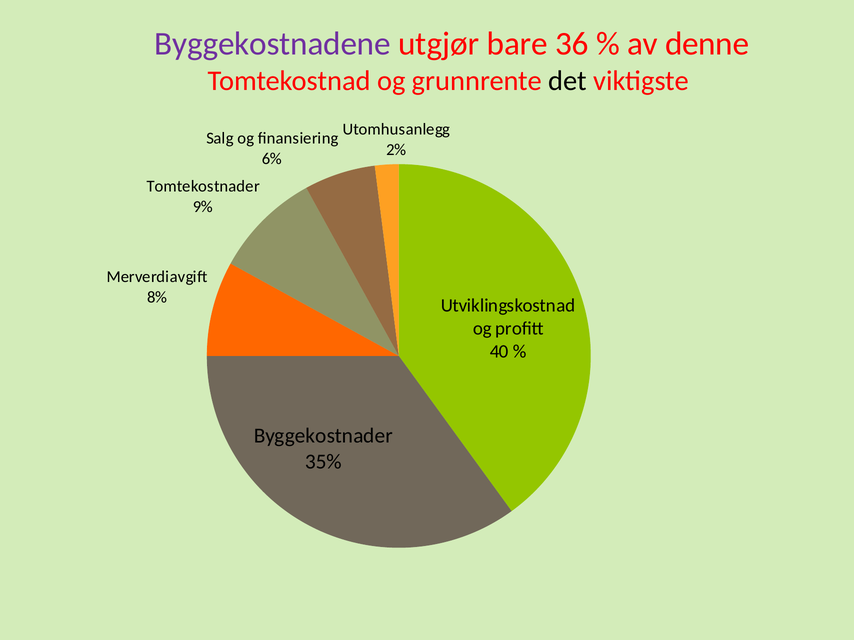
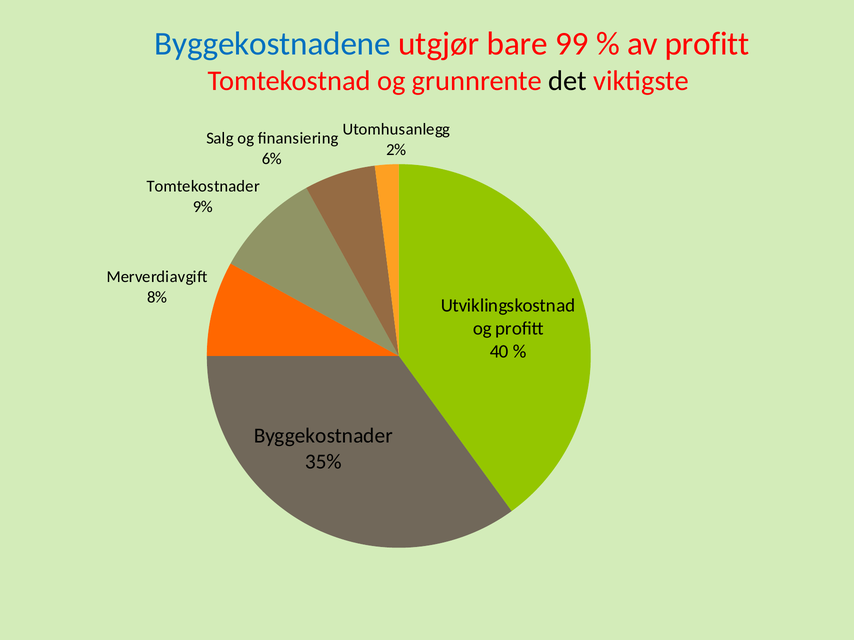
Byggekostnadene colour: purple -> blue (273, 44)
36: 36 -> 99 (572, 44)
av denne: denne -> profitt (707, 44)
